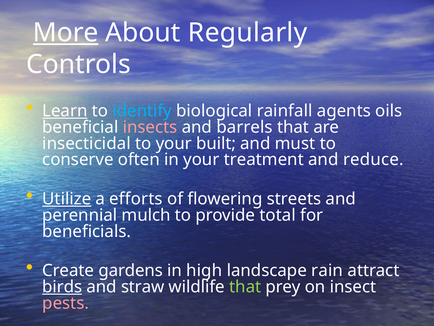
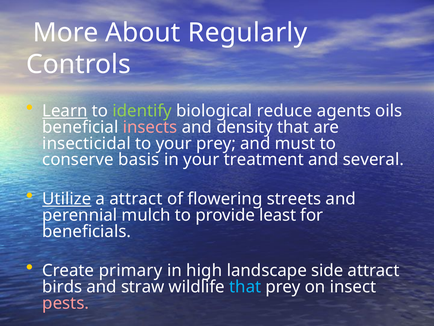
More underline: present -> none (66, 33)
identify colour: light blue -> light green (142, 111)
rainfall: rainfall -> reduce (285, 111)
barrels: barrels -> density (245, 127)
your built: built -> prey (216, 143)
often: often -> basis (139, 159)
reduce: reduce -> several (373, 159)
a efforts: efforts -> attract (136, 199)
total: total -> least (278, 215)
gardens: gardens -> primary (131, 270)
rain: rain -> side (327, 270)
birds underline: present -> none (62, 286)
that colour: light green -> light blue (245, 286)
